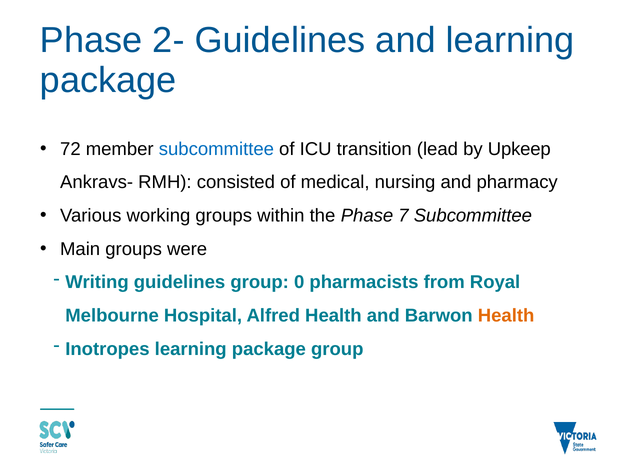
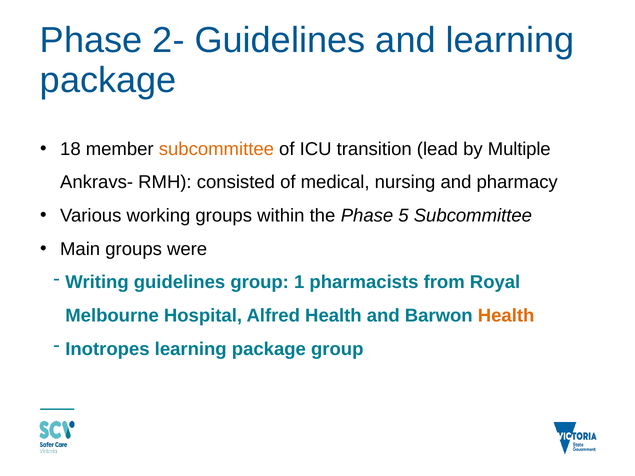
72: 72 -> 18 (70, 149)
subcommittee colour: blue -> orange (216, 149)
Upkeep: Upkeep -> Multiple (519, 149)
7: 7 -> 5 (403, 216)
0: 0 -> 1 (299, 282)
